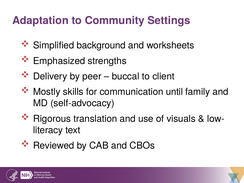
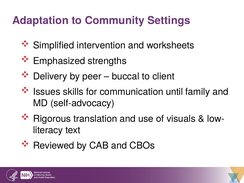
background: background -> intervention (101, 45)
Mostly: Mostly -> Issues (47, 92)
